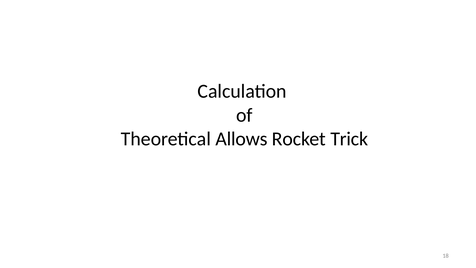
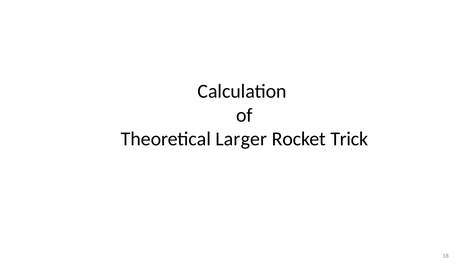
Allows: Allows -> Larger (241, 139)
